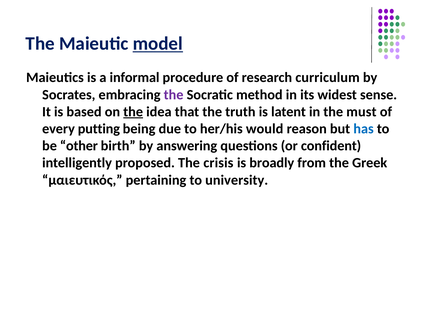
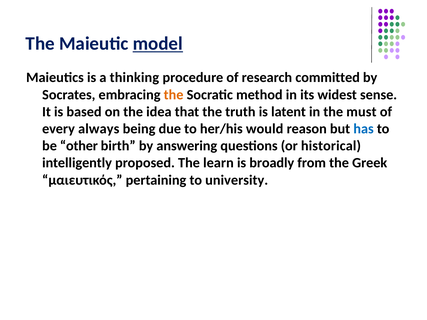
informal: informal -> thinking (134, 78)
curriculum: curriculum -> committed (328, 78)
the colour: purple -> orange (174, 95)
the underline: present -> none (133, 112)
putting: putting -> always (99, 129)
confident: confident -> historical (331, 146)
crisis: crisis -> learn (218, 163)
